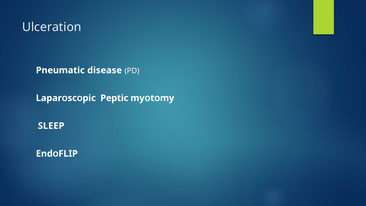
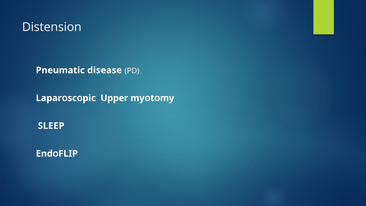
Ulceration: Ulceration -> Distension (52, 27)
Peptic: Peptic -> Upper (114, 98)
